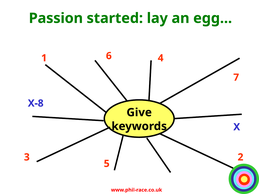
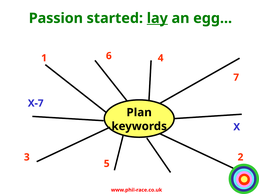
lay underline: none -> present (157, 18)
X-8: X-8 -> X-7 (36, 103)
Give: Give -> Plan (139, 113)
